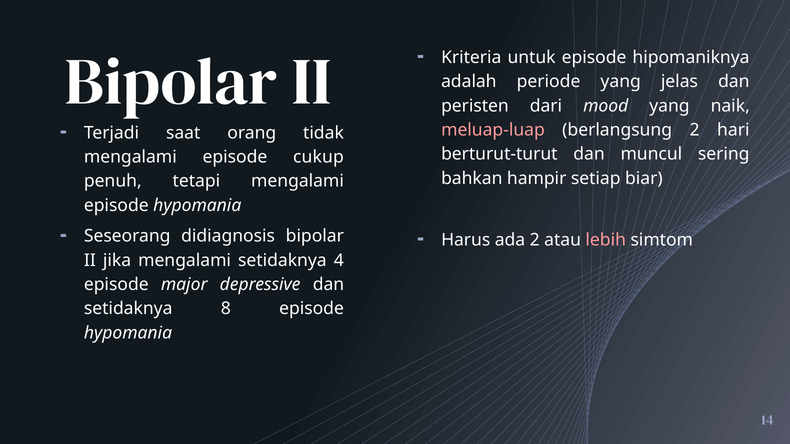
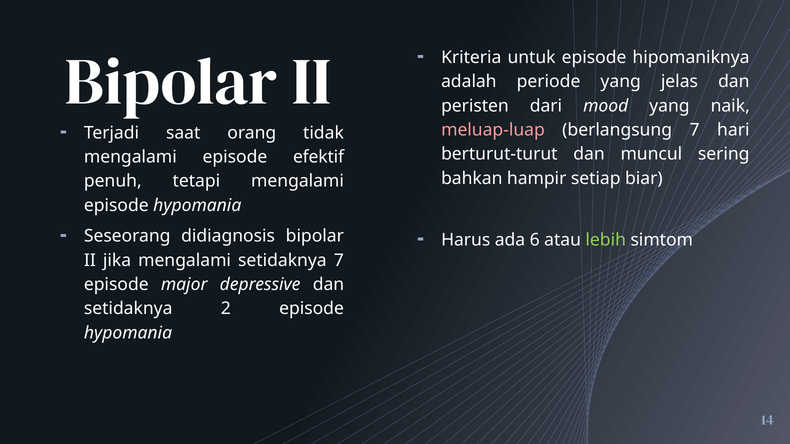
berlangsung 2: 2 -> 7 (695, 130)
cukup: cukup -> efektif (319, 157)
ada 2: 2 -> 6 (535, 240)
lebih colour: pink -> light green (606, 240)
setidaknya 4: 4 -> 7 (339, 260)
8: 8 -> 2 (226, 309)
